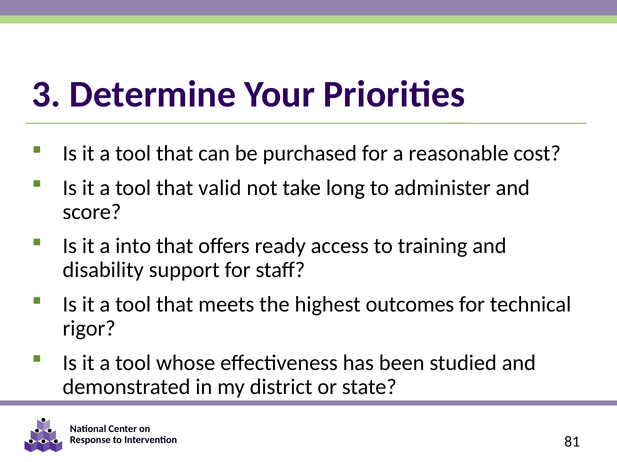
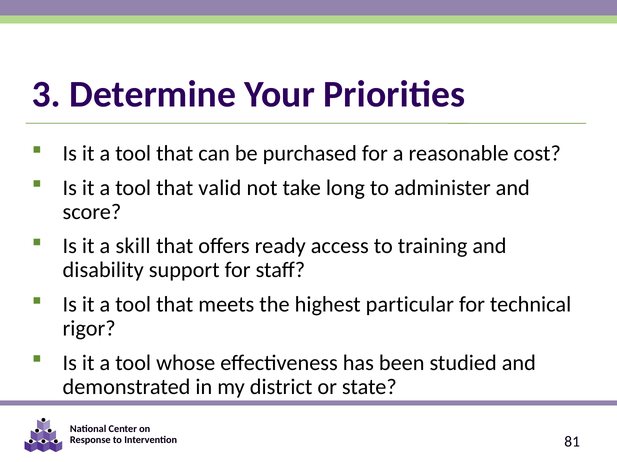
into: into -> skill (133, 247)
outcomes: outcomes -> particular (410, 305)
